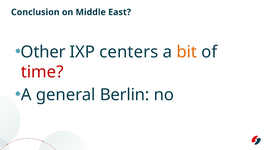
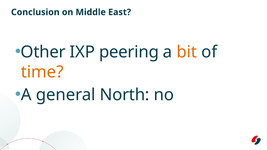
centers: centers -> peering (129, 52)
time colour: red -> orange (42, 72)
Berlin: Berlin -> North (125, 95)
